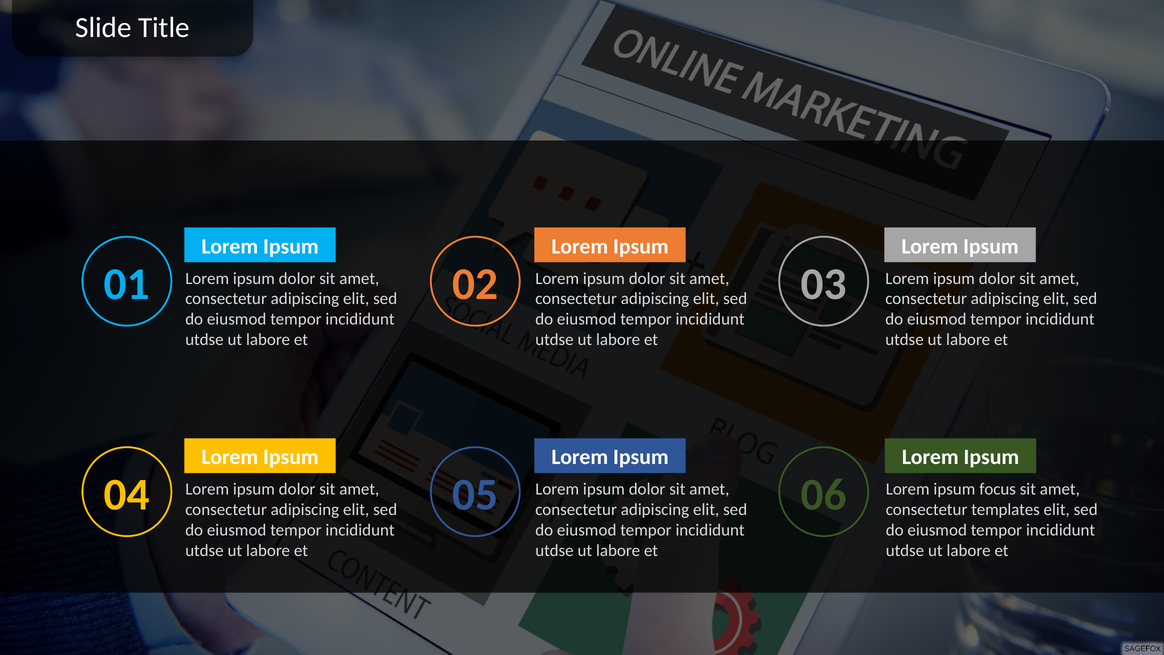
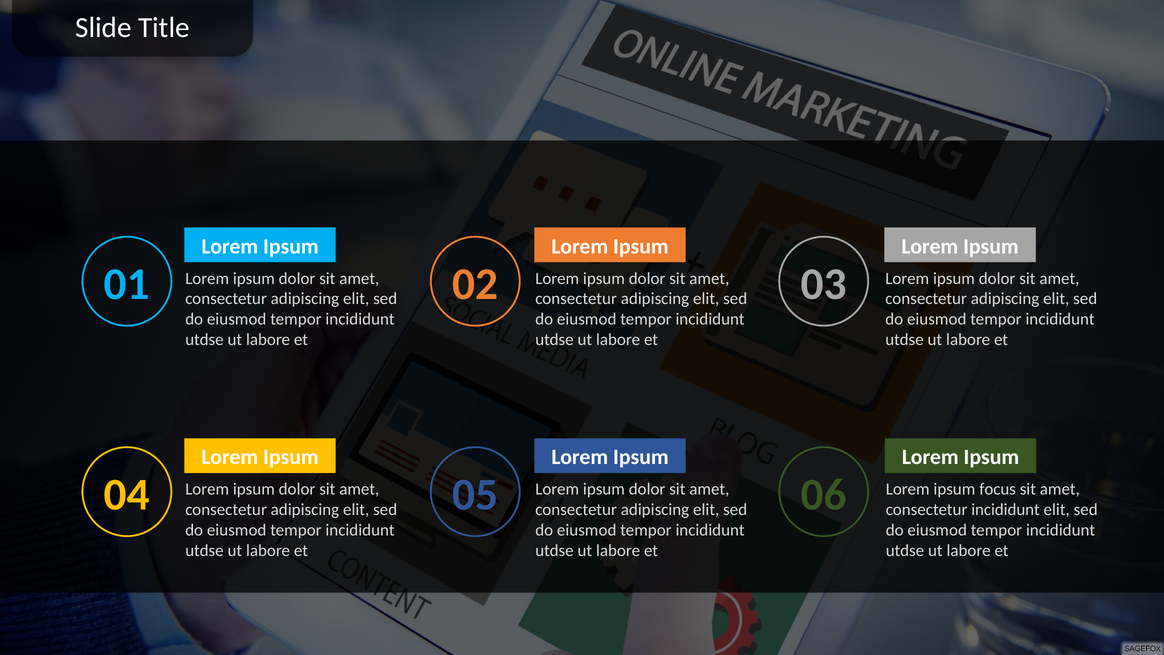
consectetur templates: templates -> incididunt (1006, 510)
